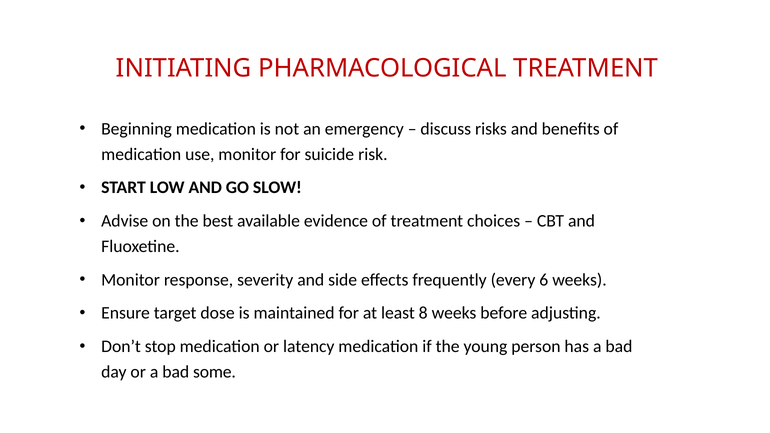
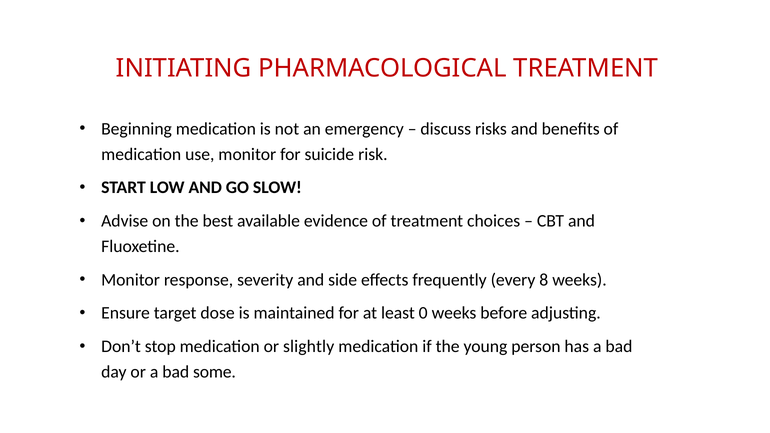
6: 6 -> 8 (544, 280)
8: 8 -> 0 (423, 313)
latency: latency -> slightly (309, 347)
